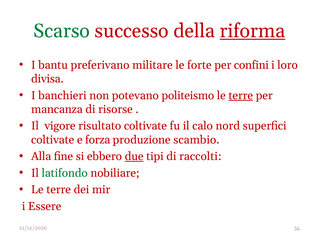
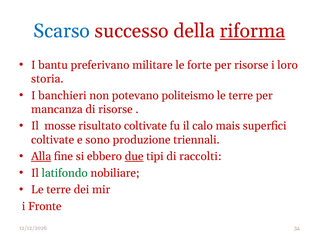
Scarso colour: green -> blue (62, 31)
per confini: confini -> risorse (251, 65)
divisa: divisa -> storia (47, 79)
terre underline: present -> none (241, 96)
vigore: vigore -> mosse (60, 126)
nord: nord -> mais (228, 126)
forza: forza -> sono (98, 140)
scambio: scambio -> triennali (196, 140)
Alla underline: none -> present (41, 157)
Essere: Essere -> Fronte (45, 207)
